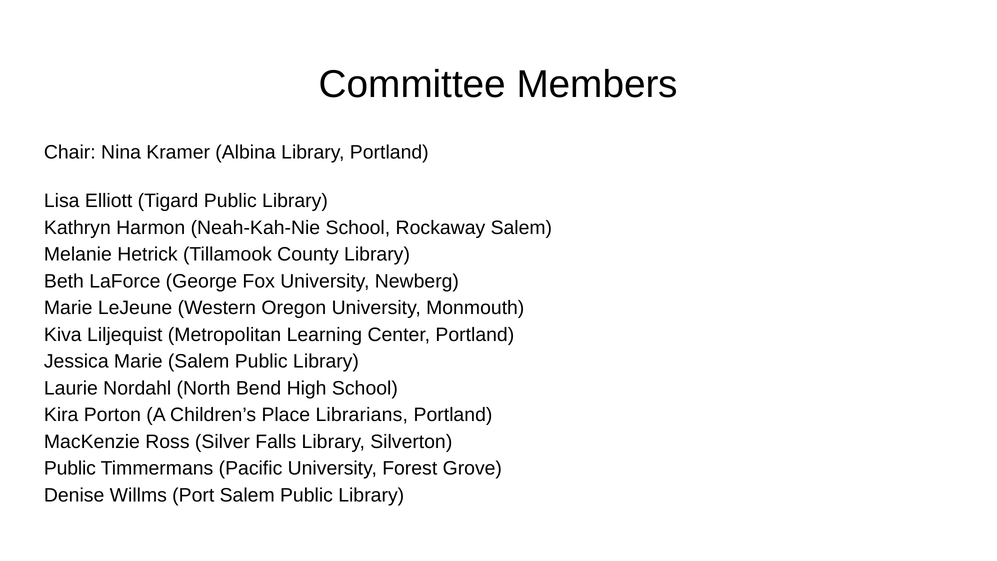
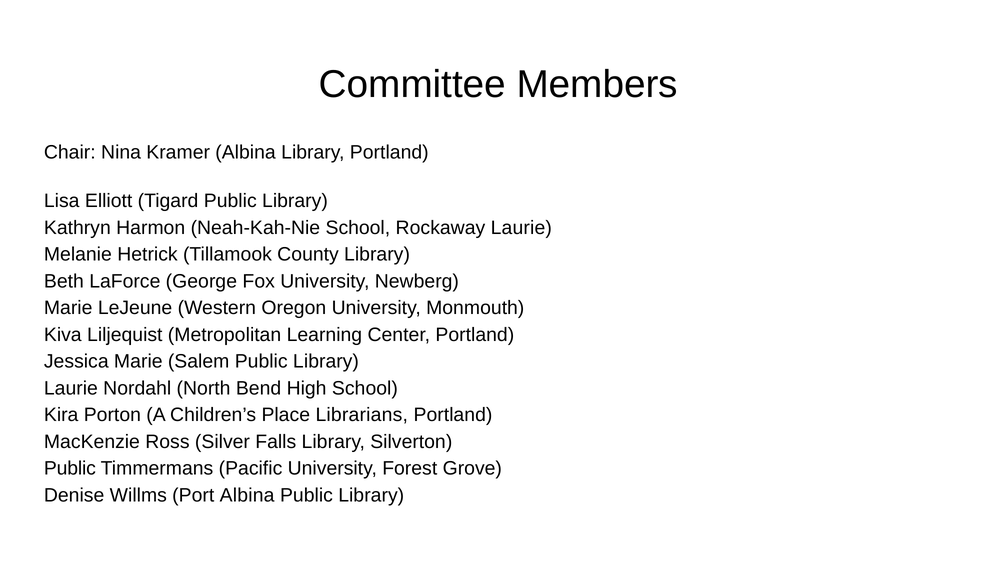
Rockaway Salem: Salem -> Laurie (521, 228)
Port Salem: Salem -> Albina (247, 495)
